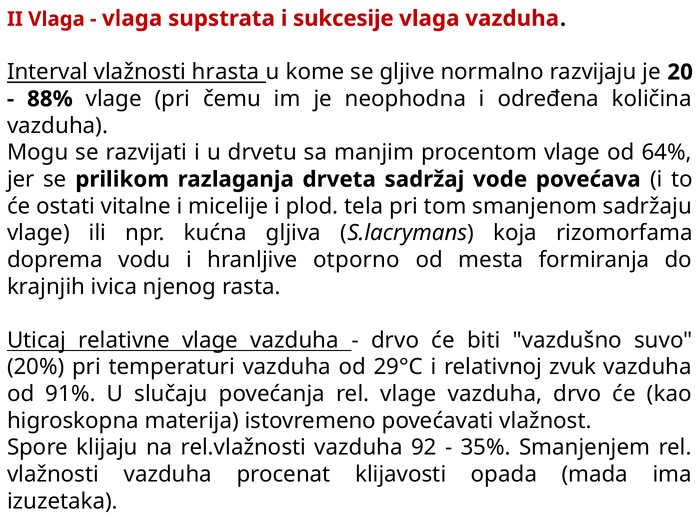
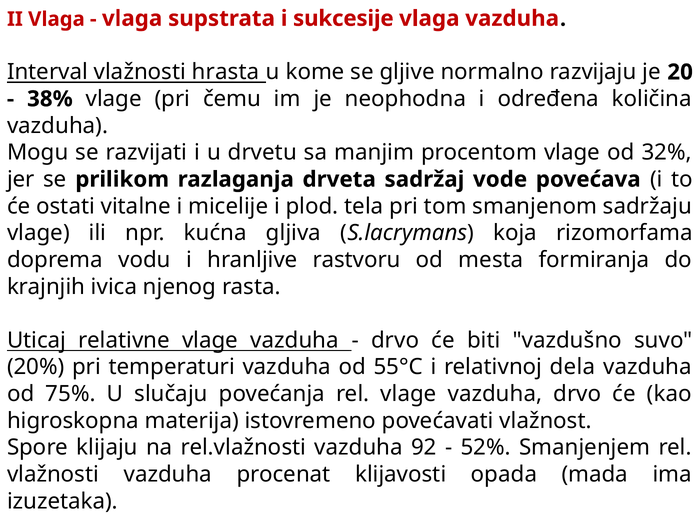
88%: 88% -> 38% (50, 99)
64%: 64% -> 32% (667, 153)
otporno: otporno -> rastvoru (357, 260)
29°C: 29°C -> 55°C (398, 367)
zvuk: zvuk -> dela (573, 367)
91%: 91% -> 75% (71, 394)
35%: 35% -> 52% (486, 448)
